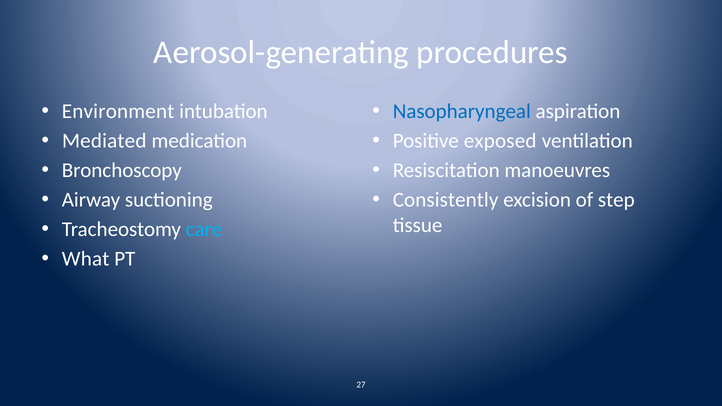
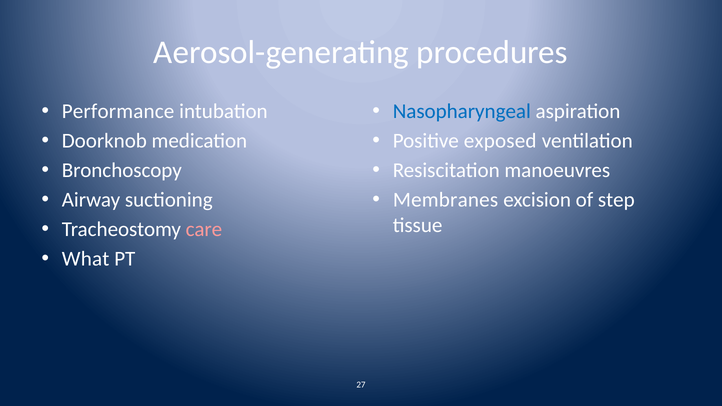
Environment: Environment -> Performance (118, 112)
Mediated: Mediated -> Doorknob (104, 141)
Consistently: Consistently -> Membranes (446, 200)
care colour: light blue -> pink (204, 230)
